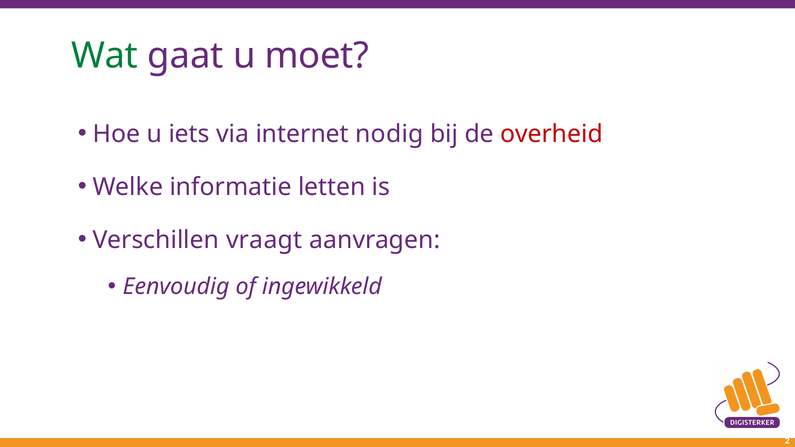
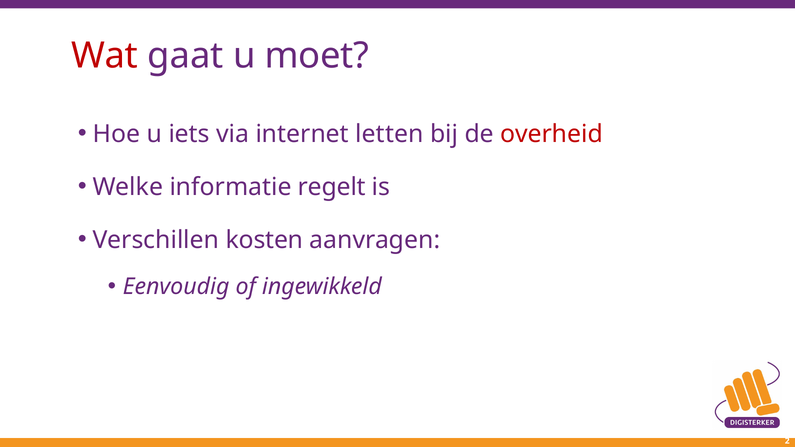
Wat colour: green -> red (105, 56)
nodig: nodig -> letten (389, 134)
letten: letten -> regelt (332, 187)
vraagt: vraagt -> kosten (264, 240)
